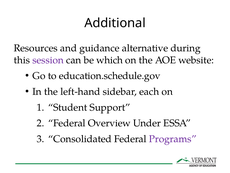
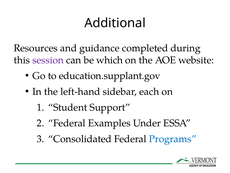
alternative: alternative -> completed (145, 48)
education.schedule.gov: education.schedule.gov -> education.supplant.gov (110, 76)
Overview: Overview -> Examples (109, 123)
Programs colour: purple -> blue (173, 139)
